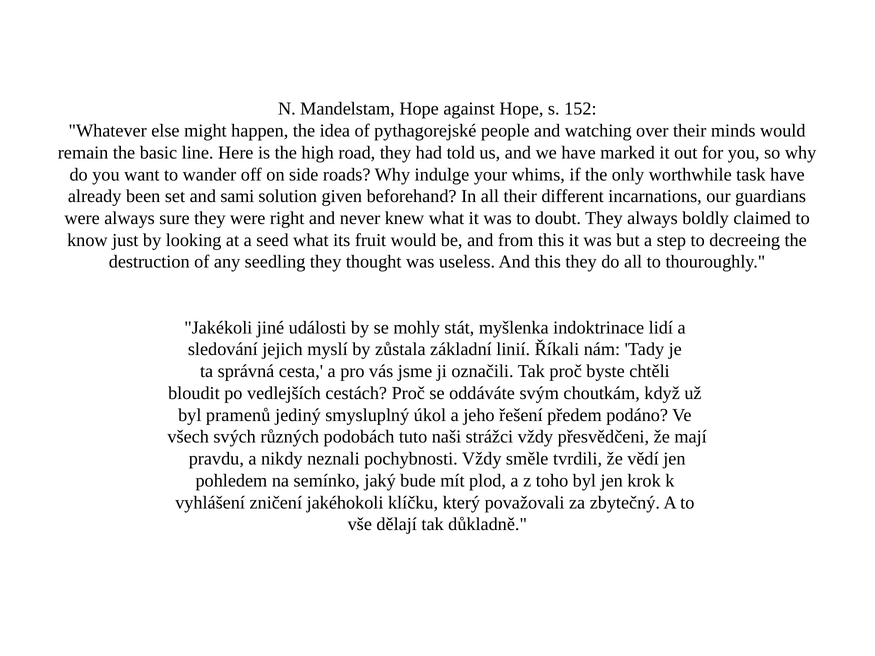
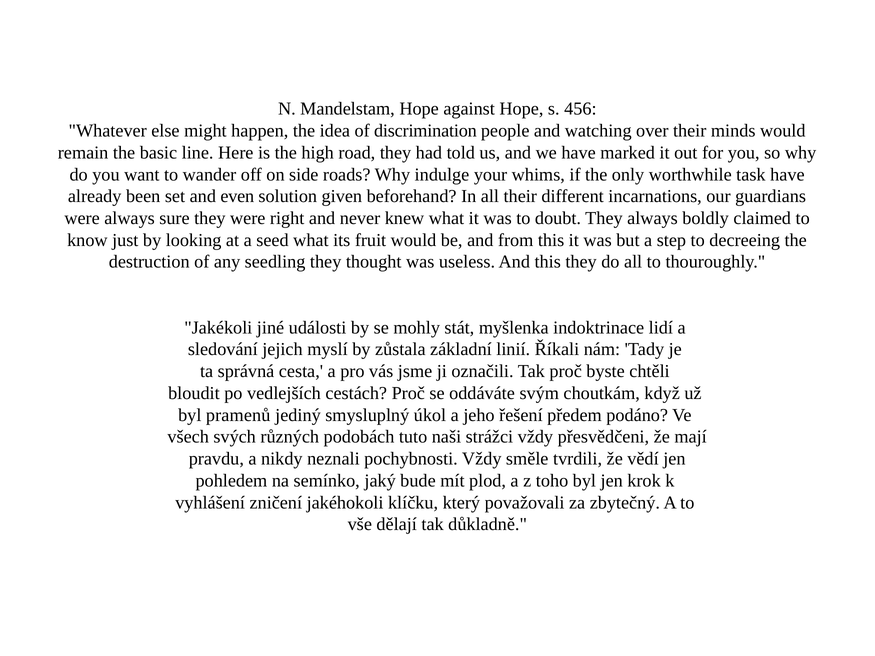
152: 152 -> 456 (580, 109)
pythagorejské: pythagorejské -> discrimination (425, 131)
sami: sami -> even (237, 196)
